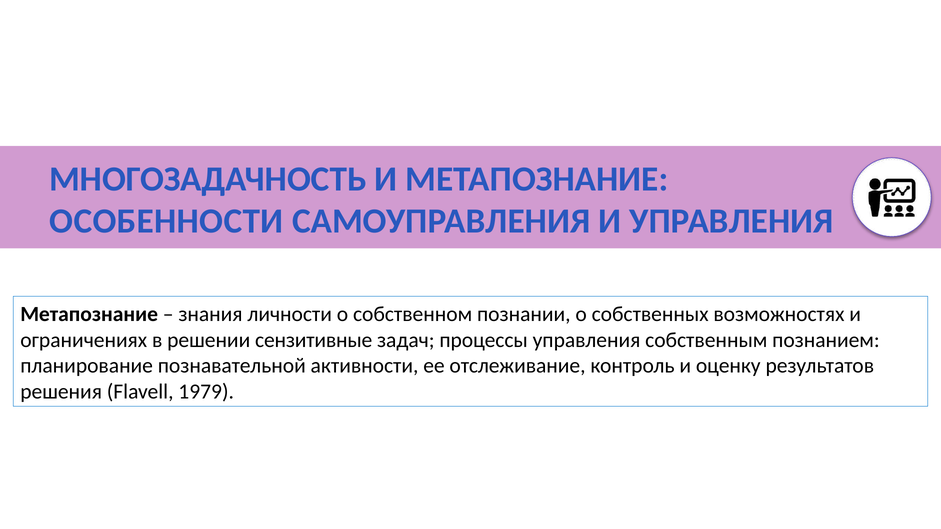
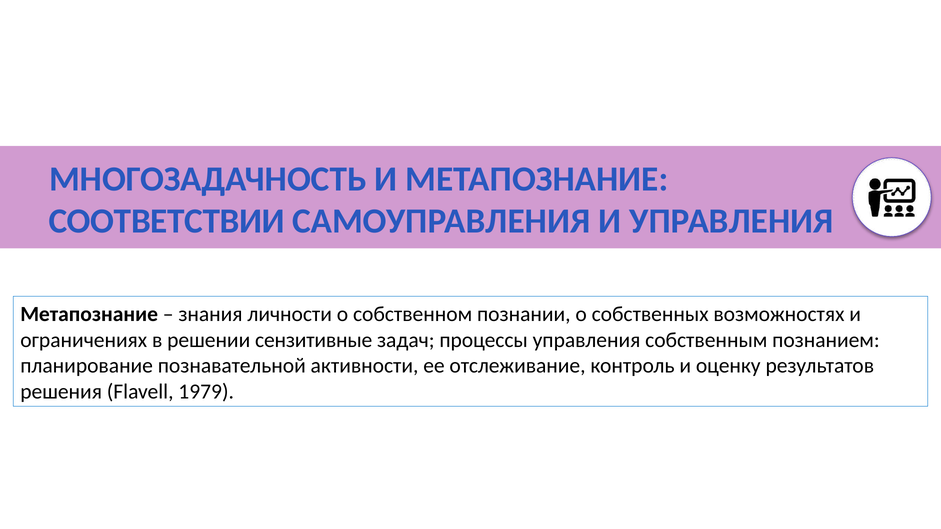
ОСОБЕННОСТИ: ОСОБЕННОСТИ -> СООТВЕТСТВИИ (167, 221)
